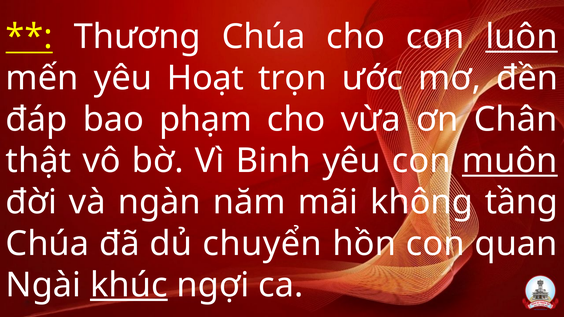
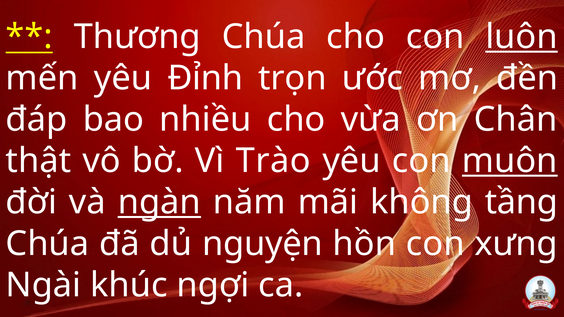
Hoạt: Hoạt -> Đỉnh (205, 78)
phạm: phạm -> nhiều (205, 120)
Binh: Binh -> Trào (273, 161)
ngàn underline: none -> present (159, 202)
chuyển: chuyển -> nguyện (262, 244)
quan: quan -> xưng (516, 244)
khúc underline: present -> none (129, 285)
